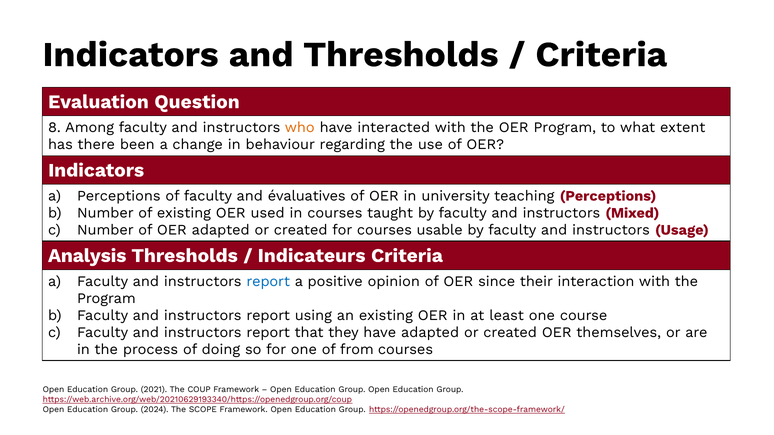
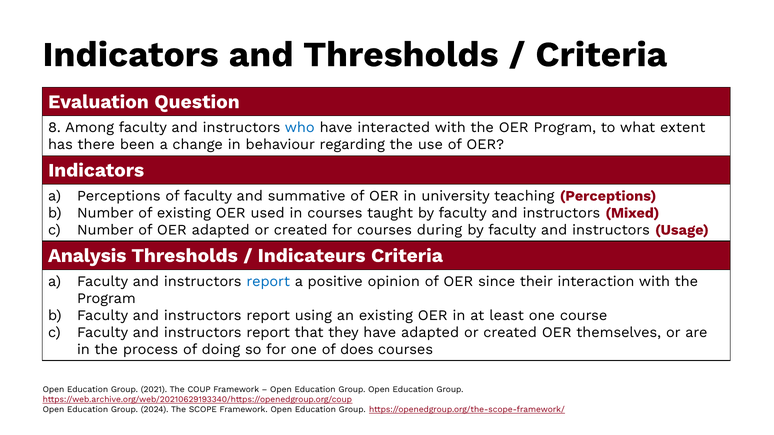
who colour: orange -> blue (300, 128)
évaluatives: évaluatives -> summative (307, 196)
usable: usable -> during (439, 230)
from: from -> does (357, 350)
